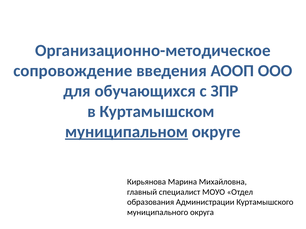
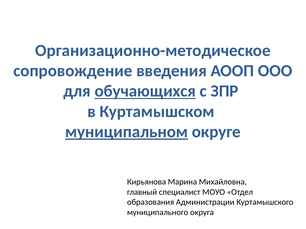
обучающихся underline: none -> present (145, 91)
